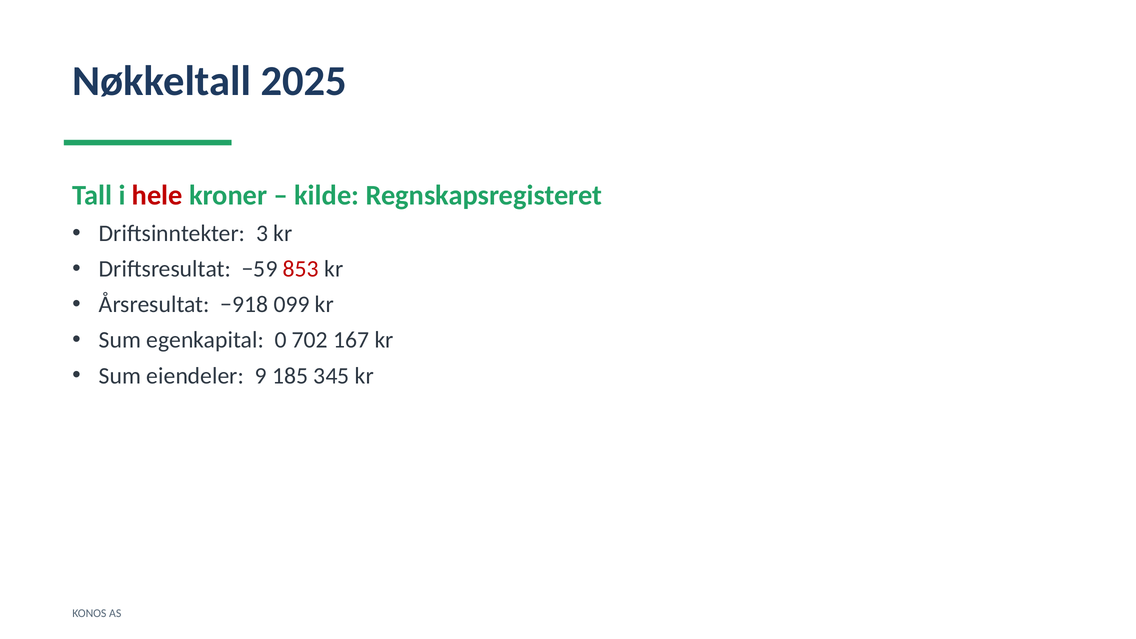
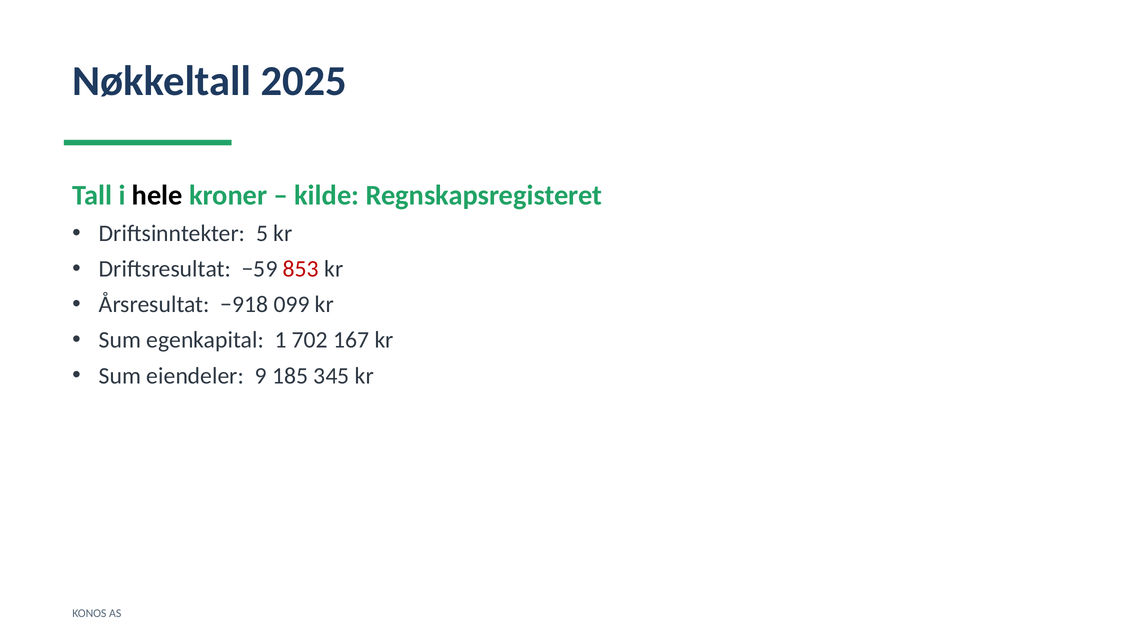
hele colour: red -> black (157, 196)
3: 3 -> 5 (262, 234)
0: 0 -> 1 (281, 340)
